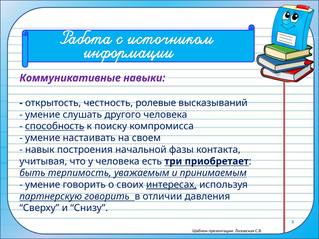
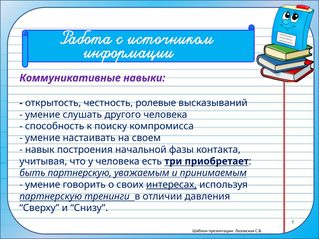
способность underline: present -> none (55, 126)
быть терпимость: терпимость -> партнерскую (80, 173)
партнерскую говорить: говорить -> тренинги (107, 197)
